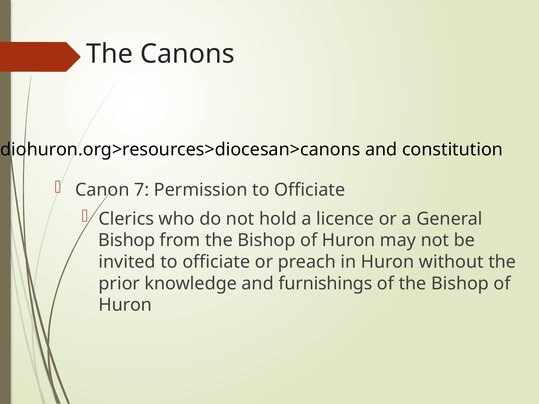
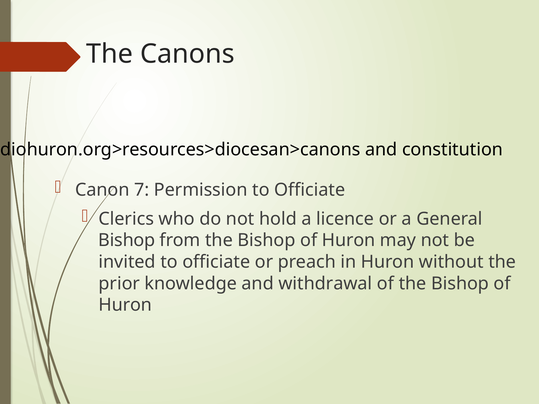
furnishings: furnishings -> withdrawal (325, 284)
